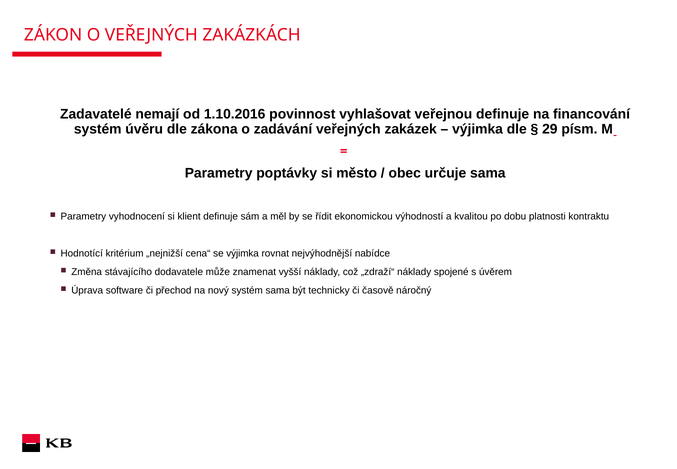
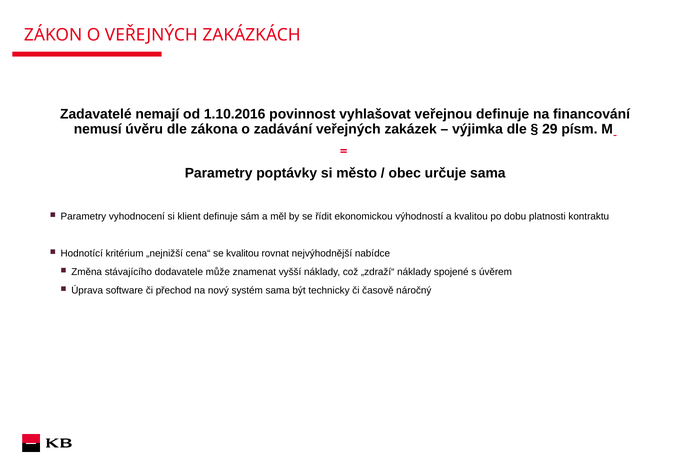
systém: systém -> nemusí (98, 129)
se výjimka: výjimka -> kvalitou (243, 253)
